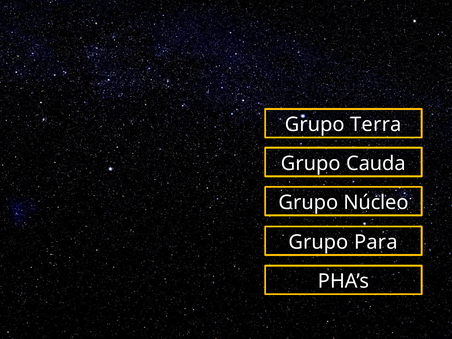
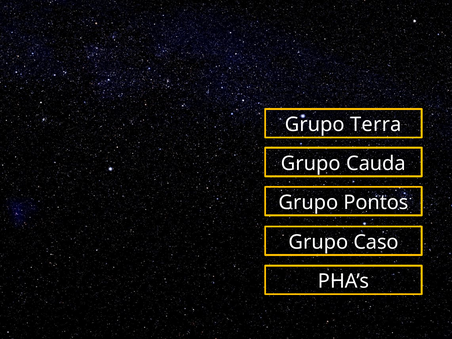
Núcleo: Núcleo -> Pontos (376, 203)
Para: Para -> Caso (376, 242)
